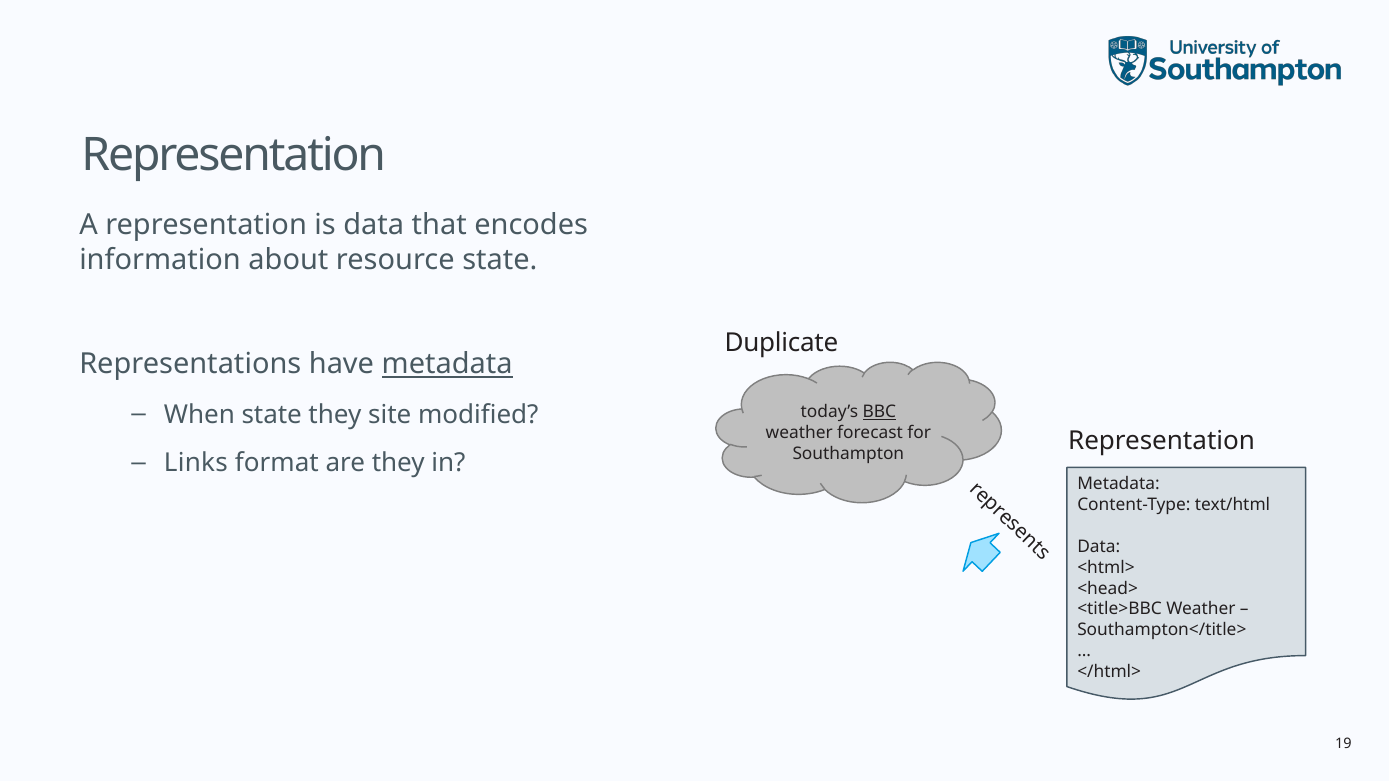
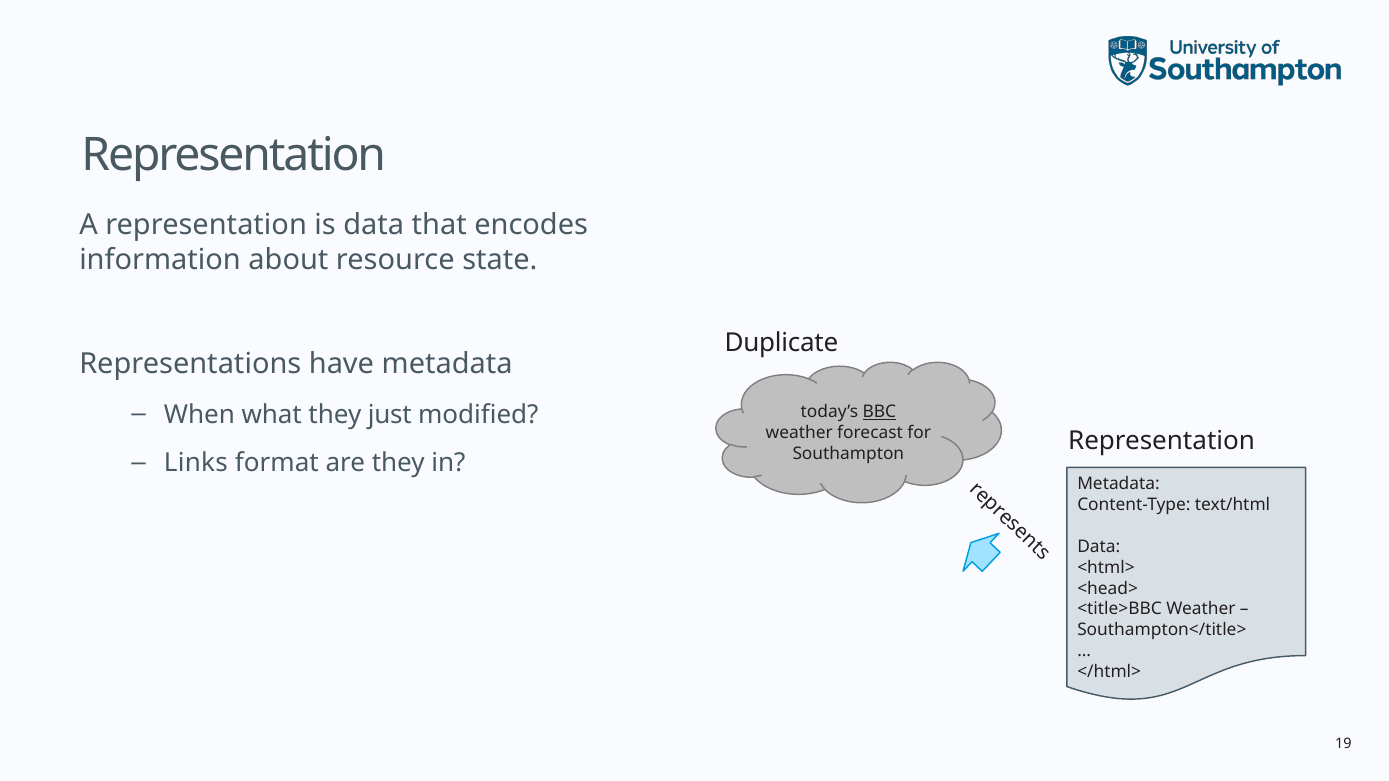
metadata underline: present -> none (447, 364)
When state: state -> what (272, 415)
site: site -> just (390, 415)
